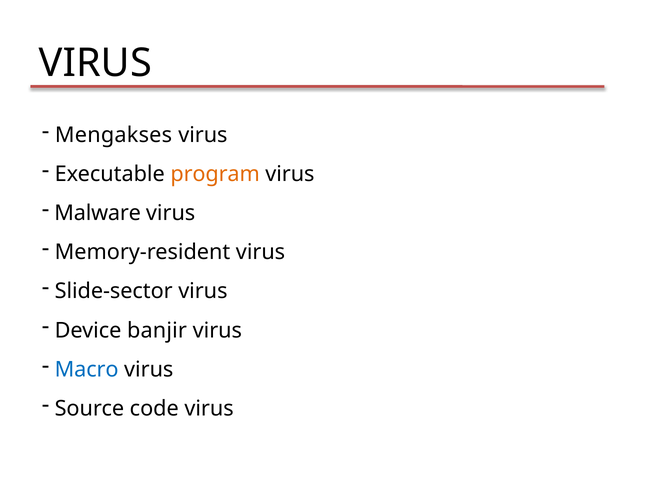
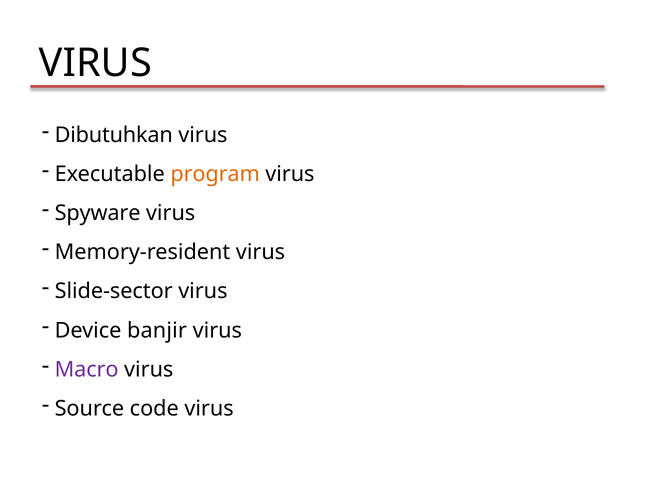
Mengakses: Mengakses -> Dibutuhkan (114, 135)
Malware: Malware -> Spyware (98, 213)
Macro colour: blue -> purple (87, 369)
